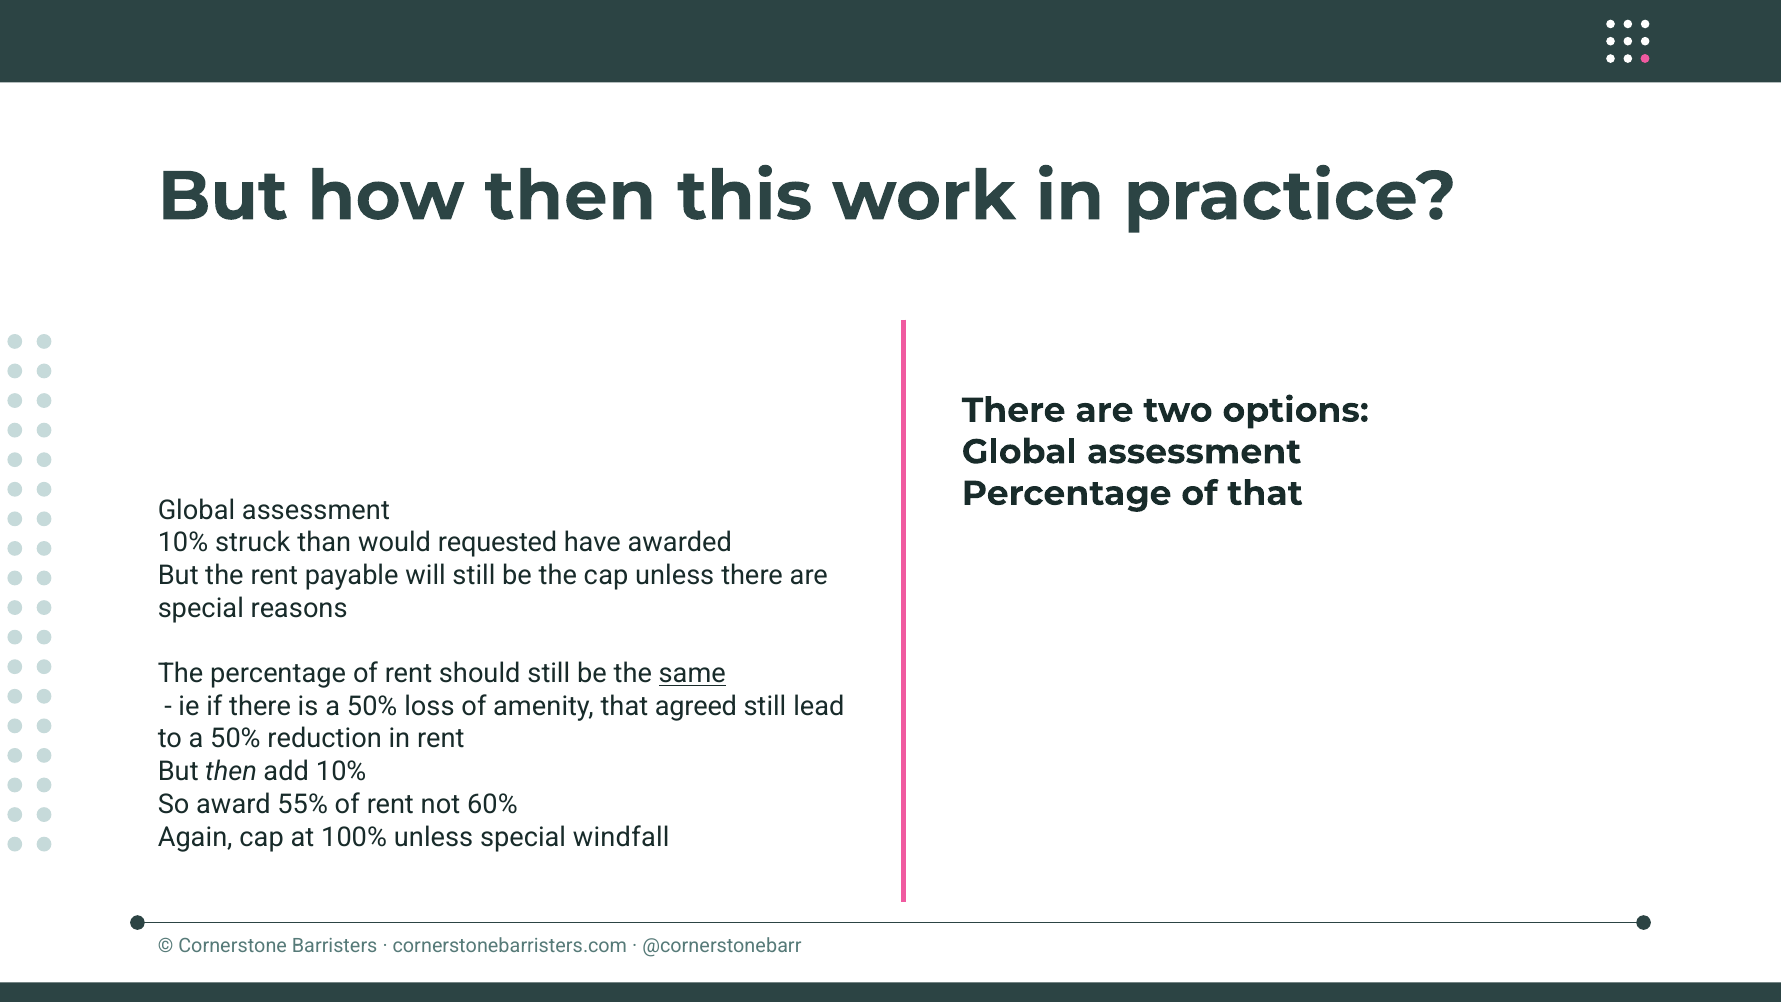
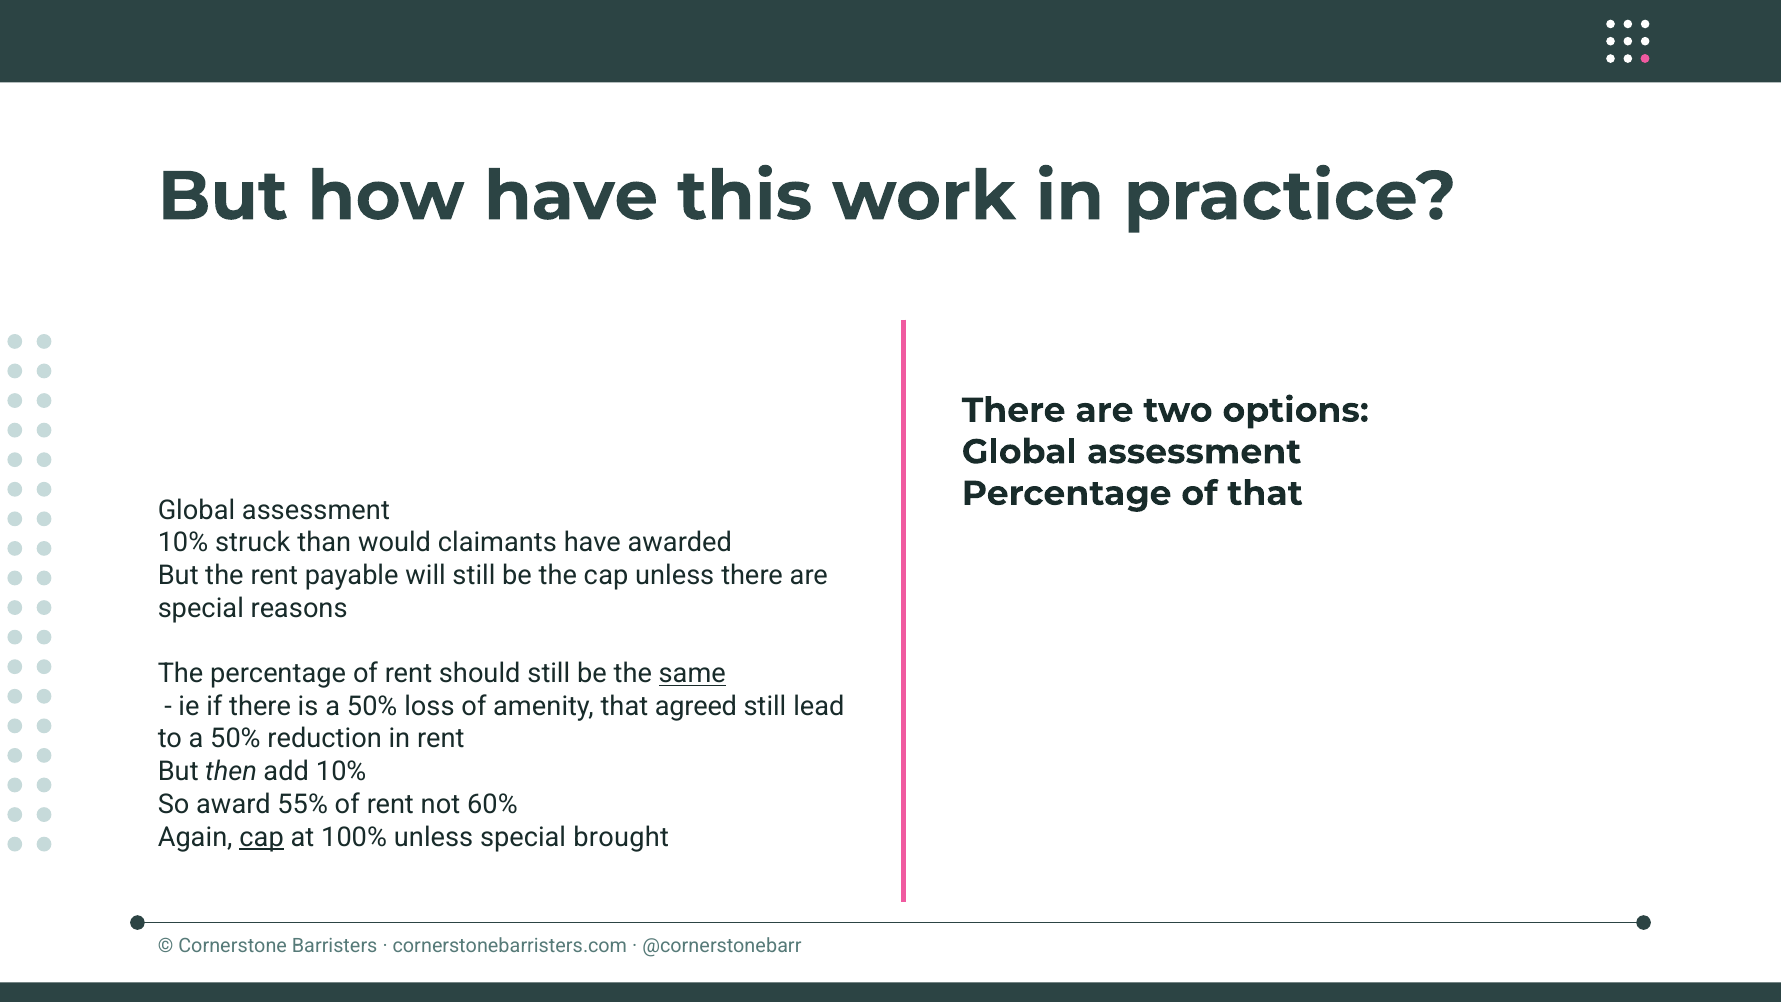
how then: then -> have (571, 196)
requested: requested -> claimants (497, 543)
cap underline: none -> present (262, 837)
windfall: windfall -> brought (621, 837)
